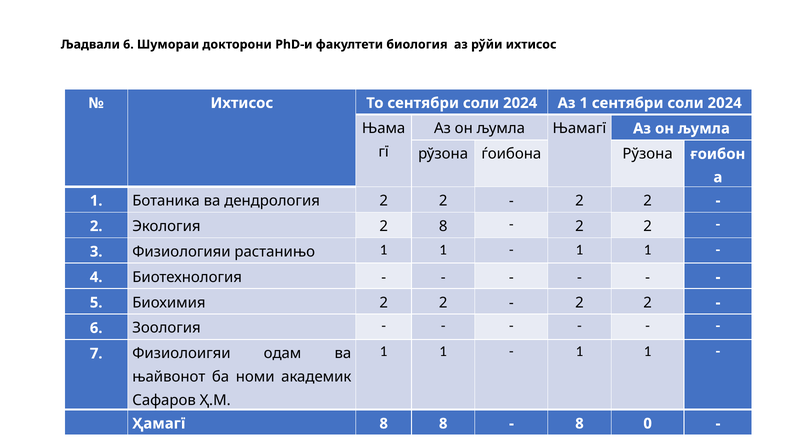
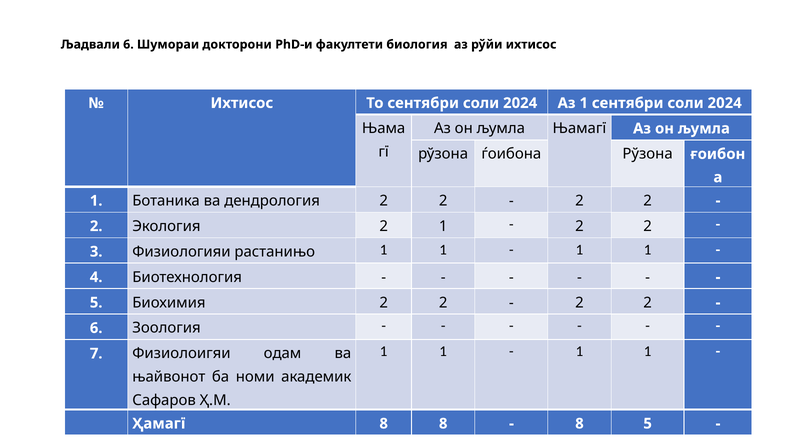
2 8: 8 -> 1 (443, 226)
8 0: 0 -> 5 (648, 424)
